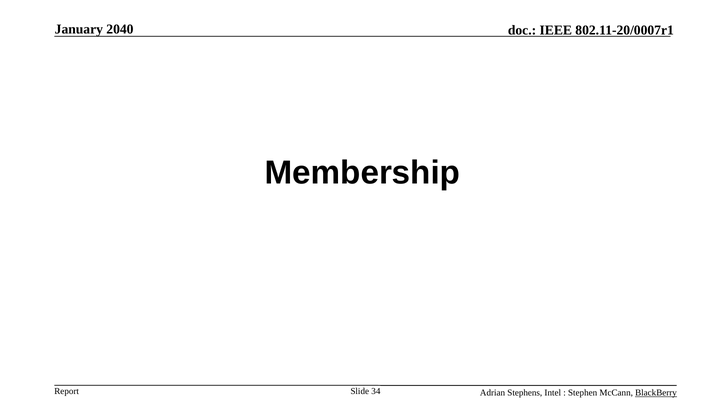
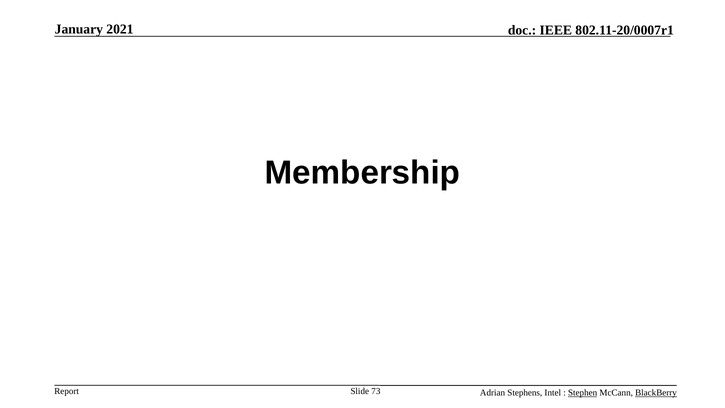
2040: 2040 -> 2021 (120, 29)
34: 34 -> 73 (376, 391)
Stephen underline: none -> present (583, 393)
